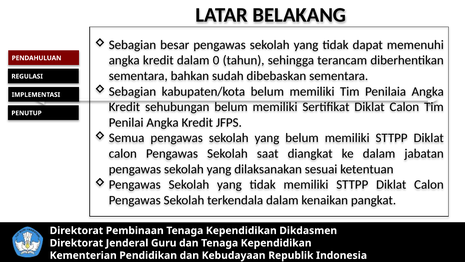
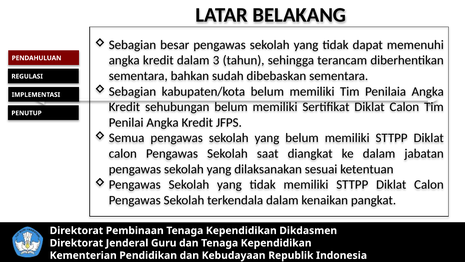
0: 0 -> 3 (216, 60)
